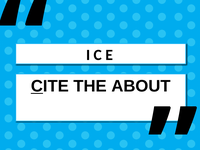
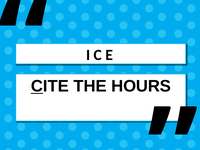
ABOUT: ABOUT -> HOURS (141, 86)
